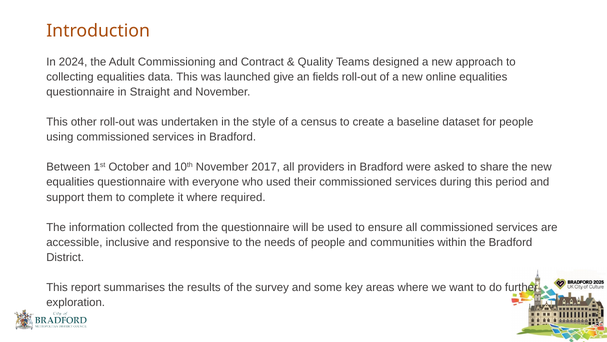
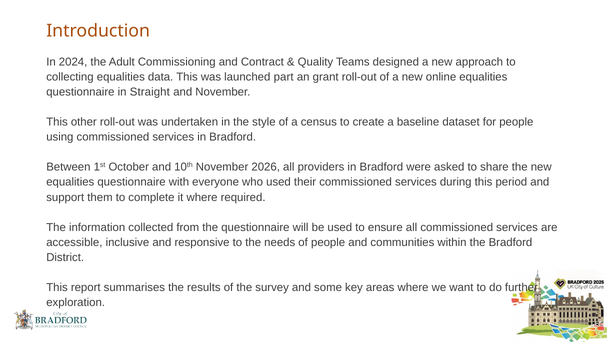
give: give -> part (284, 77)
fields: fields -> grant (326, 77)
2017: 2017 -> 2026 (266, 167)
